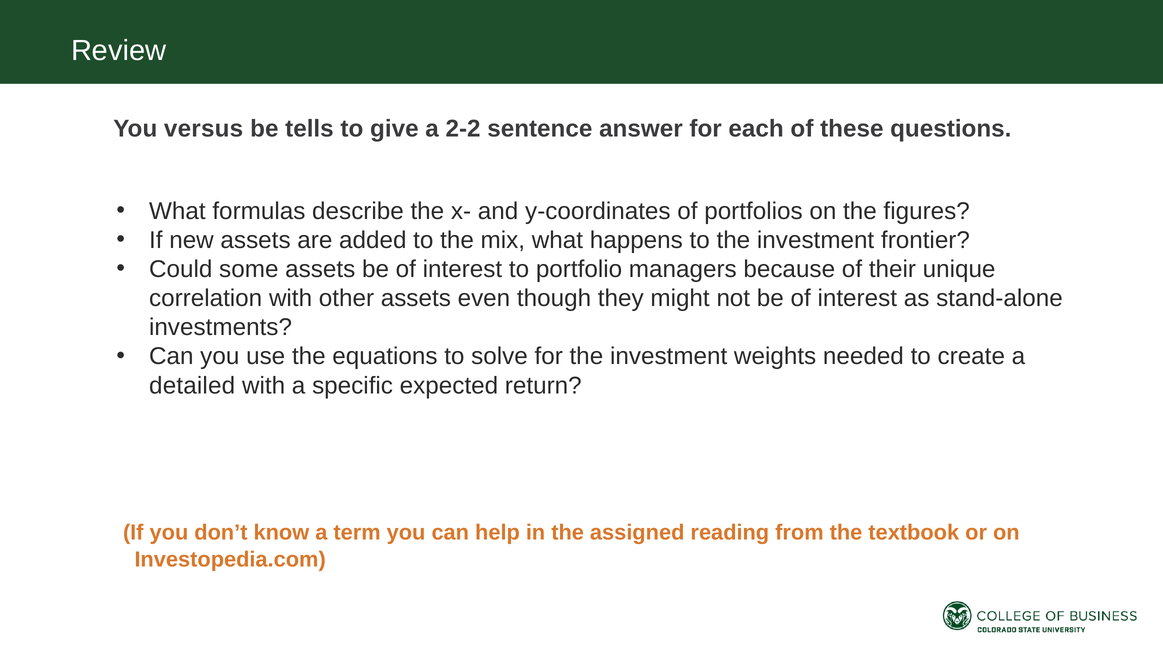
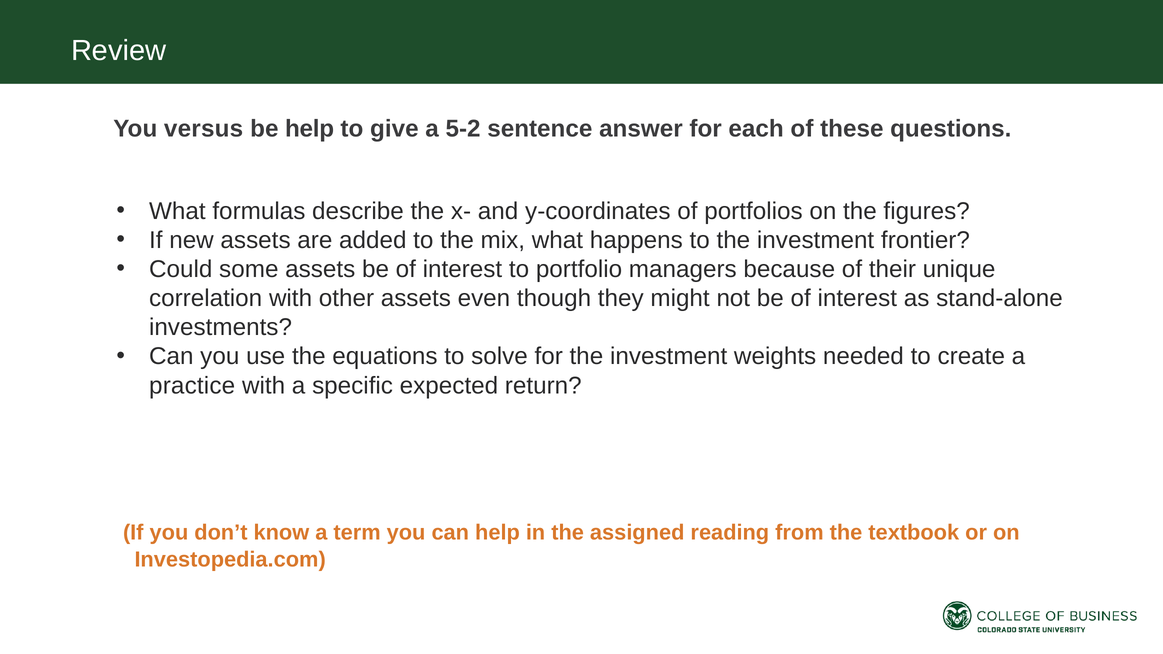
be tells: tells -> help (310, 129)
2-2: 2-2 -> 5-2 (463, 129)
detailed: detailed -> practice (192, 386)
